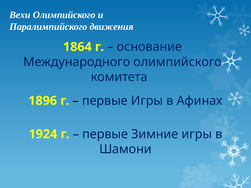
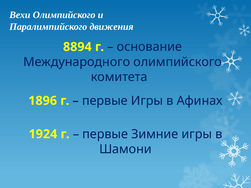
1864: 1864 -> 8894 (77, 47)
